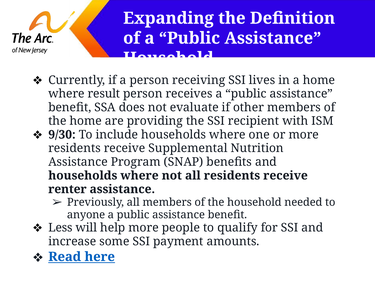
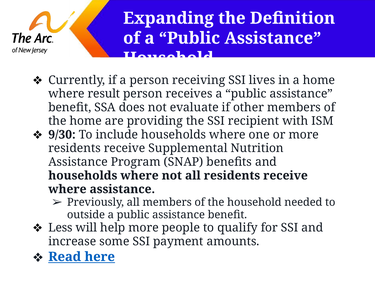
renter: renter -> where (67, 189)
anyone: anyone -> outside (86, 215)
